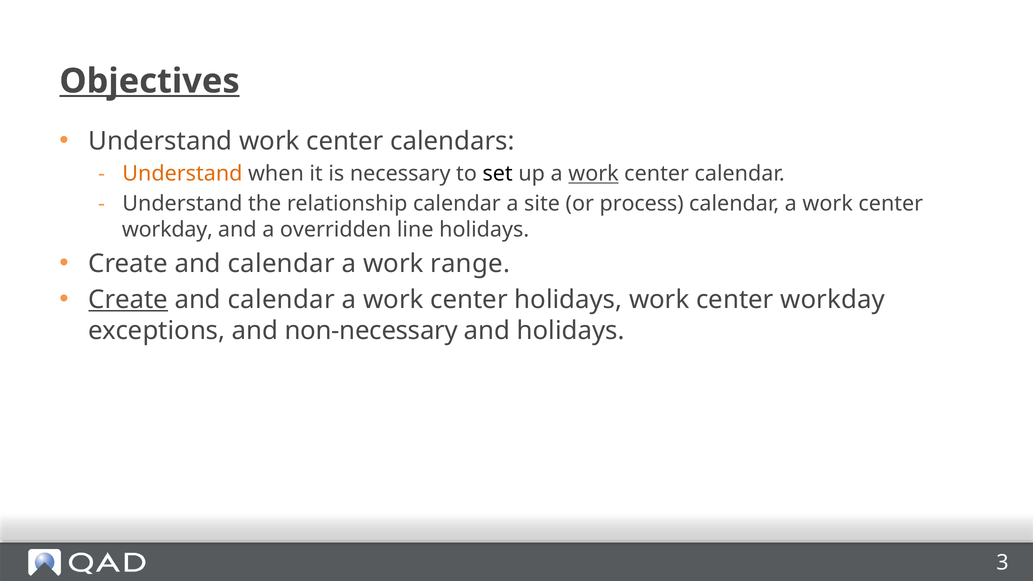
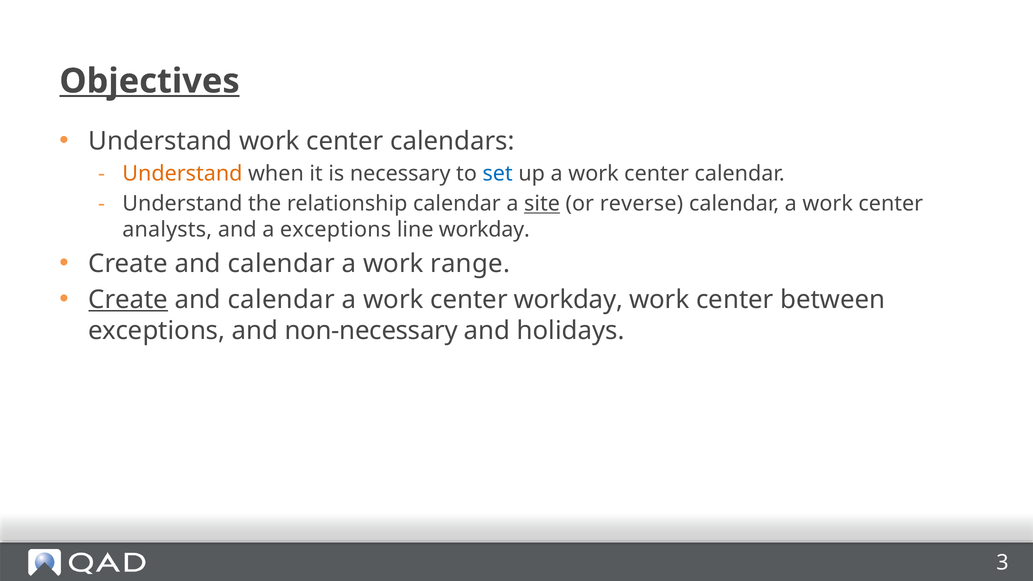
set colour: black -> blue (498, 174)
work underline: present -> none (593, 174)
site underline: none -> present (542, 204)
process: process -> reverse (641, 204)
workday: workday -> analysts (167, 230)
a overridden: overridden -> exceptions (336, 230)
line holidays: holidays -> workday (484, 230)
center holidays: holidays -> workday (568, 300)
workday: workday -> between (833, 300)
